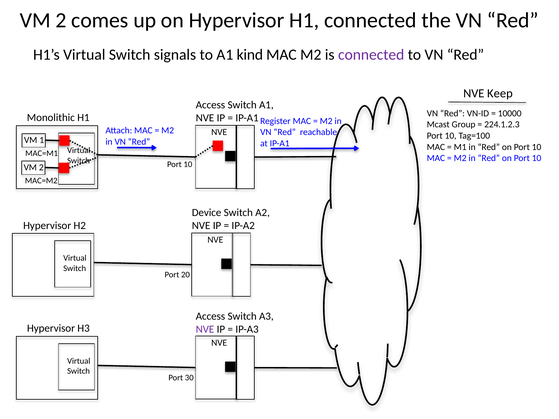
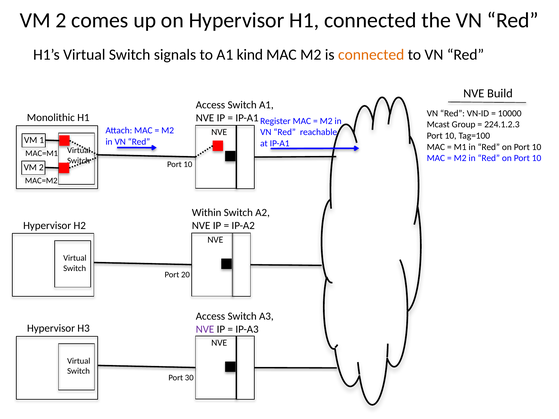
connected colour: purple -> orange (371, 55)
Keep: Keep -> Build (500, 93)
Device: Device -> Within (207, 213)
